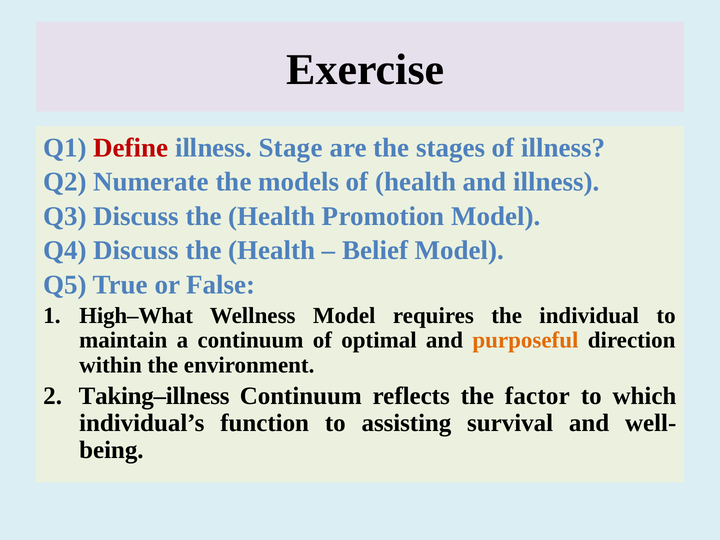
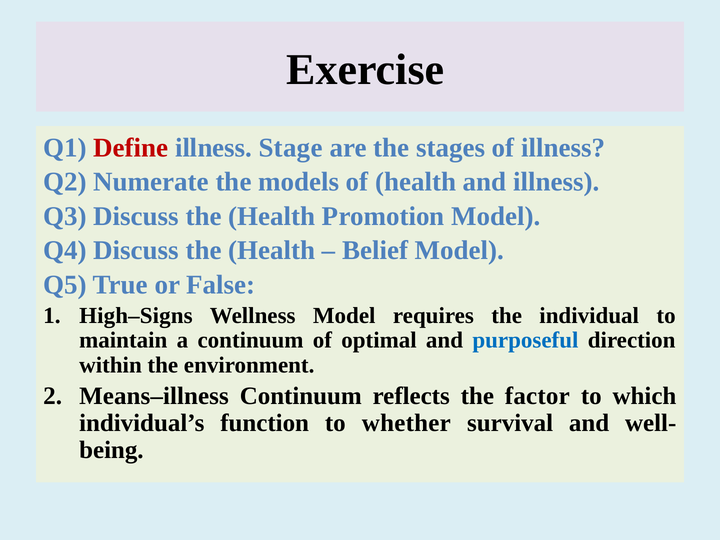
High–What: High–What -> High–Signs (136, 315)
purposeful colour: orange -> blue (525, 340)
Taking–illness: Taking–illness -> Means–illness (154, 396)
assisting: assisting -> whether (406, 423)
